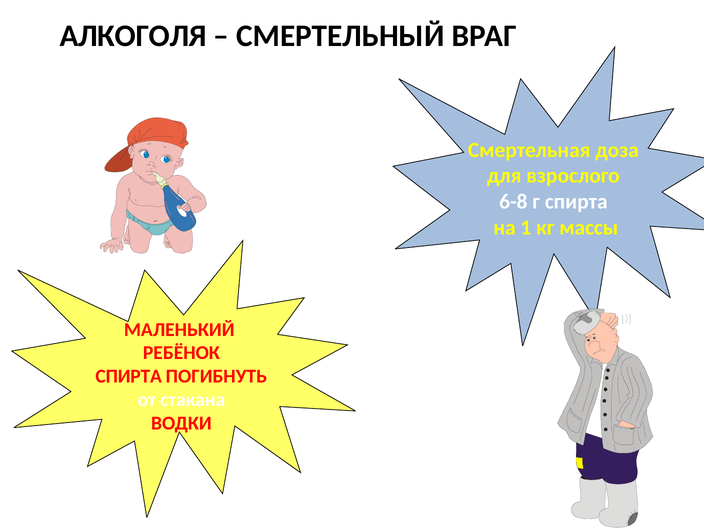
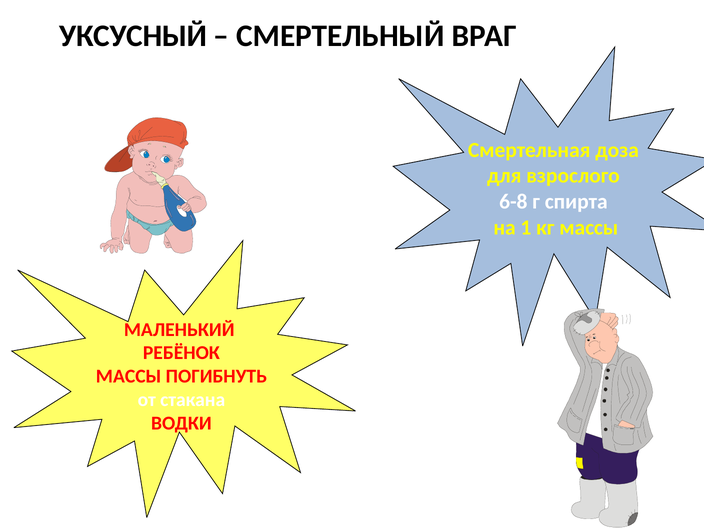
АЛКОГОЛЯ: АЛКОГОЛЯ -> УКСУСНЫЙ (133, 36)
СПИРТА: СПИРТА -> МАССЫ (129, 377)
